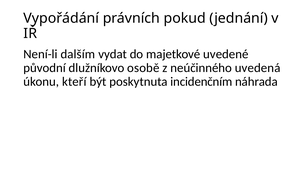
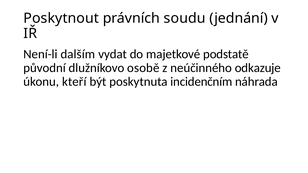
Vypořádání: Vypořádání -> Poskytnout (61, 18)
pokud: pokud -> soudu (185, 18)
uvedené: uvedené -> podstatě (226, 54)
uvedená: uvedená -> odkazuje (258, 68)
